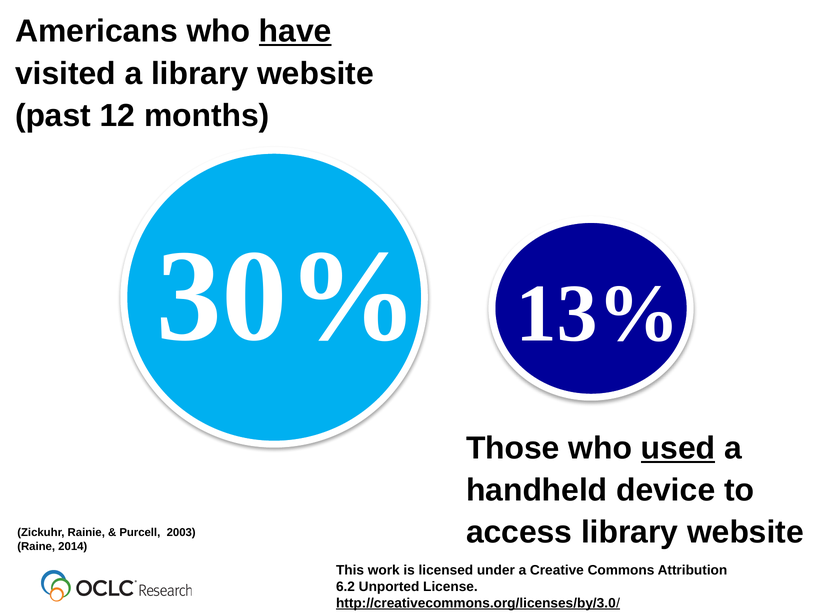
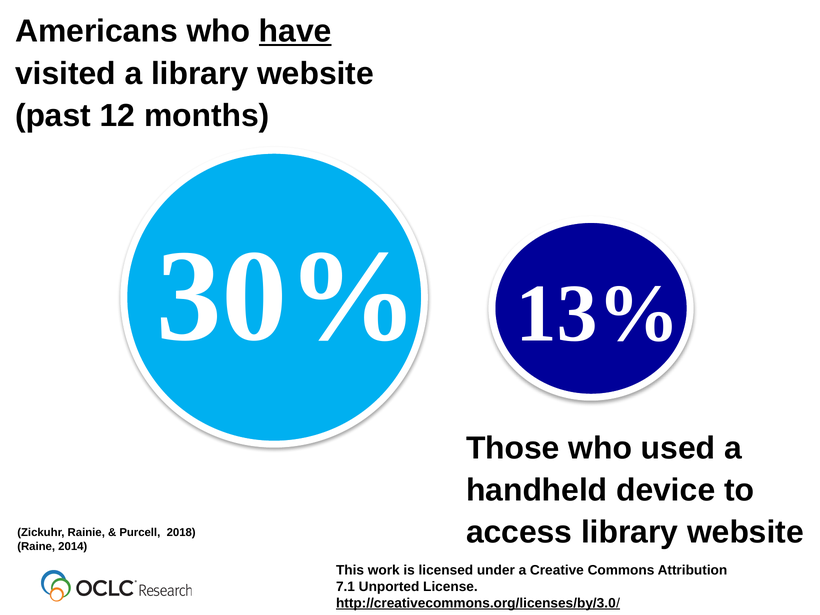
used underline: present -> none (678, 448)
2003: 2003 -> 2018 (181, 533)
6.2: 6.2 -> 7.1 (345, 587)
